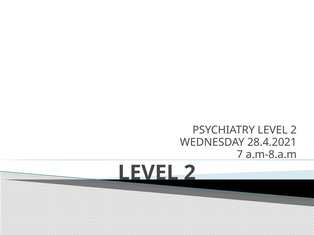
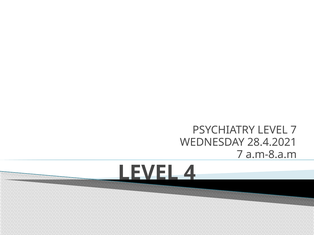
PSYCHIATRY LEVEL 2: 2 -> 7 (294, 130)
2: 2 -> 4 (190, 173)
